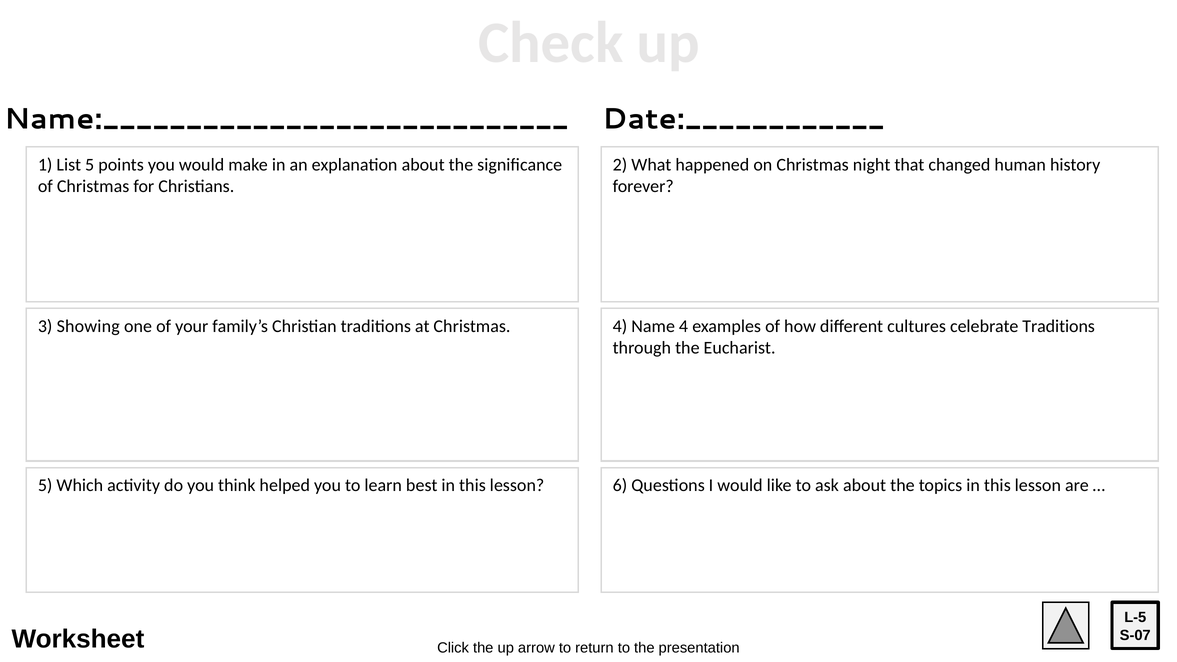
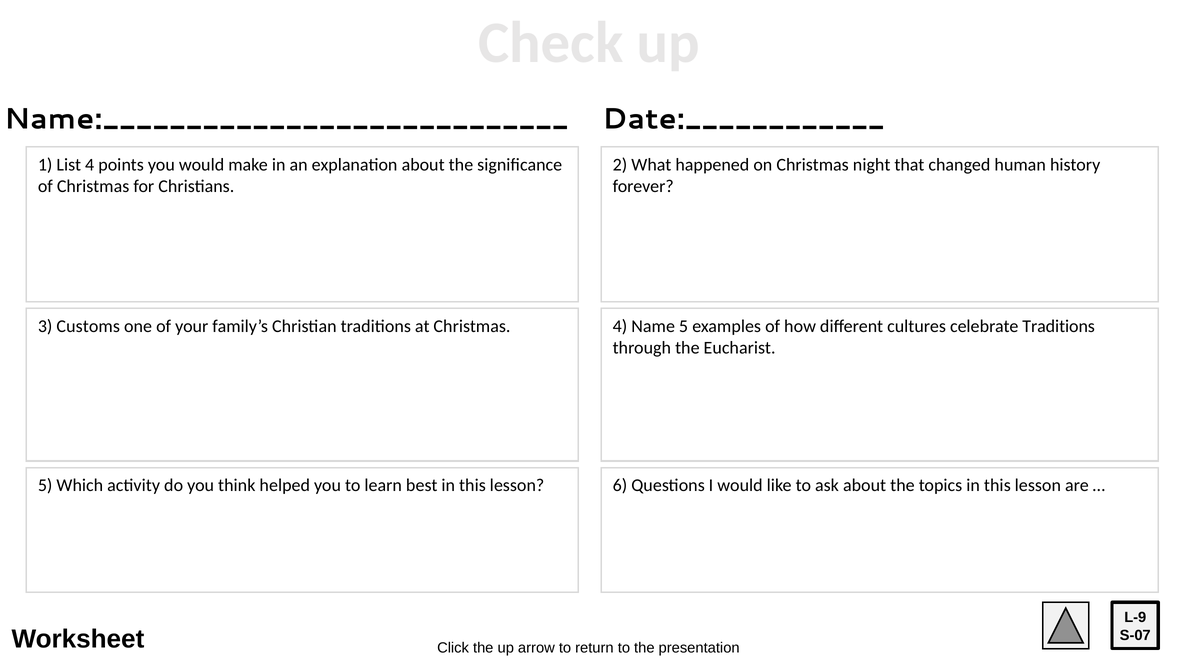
List 5: 5 -> 4 (90, 165)
Showing: Showing -> Customs (88, 326)
Name 4: 4 -> 5 (684, 326)
L-5: L-5 -> L-9 (1135, 618)
